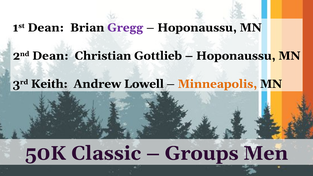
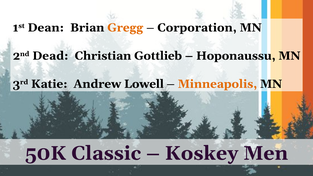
Gregg colour: purple -> orange (125, 28)
Hoponaussu: Hoponaussu -> Corporation (197, 28)
2nd Dean: Dean -> Dead (50, 56)
Keith: Keith -> Katie (49, 84)
Groups: Groups -> Koskey (202, 153)
